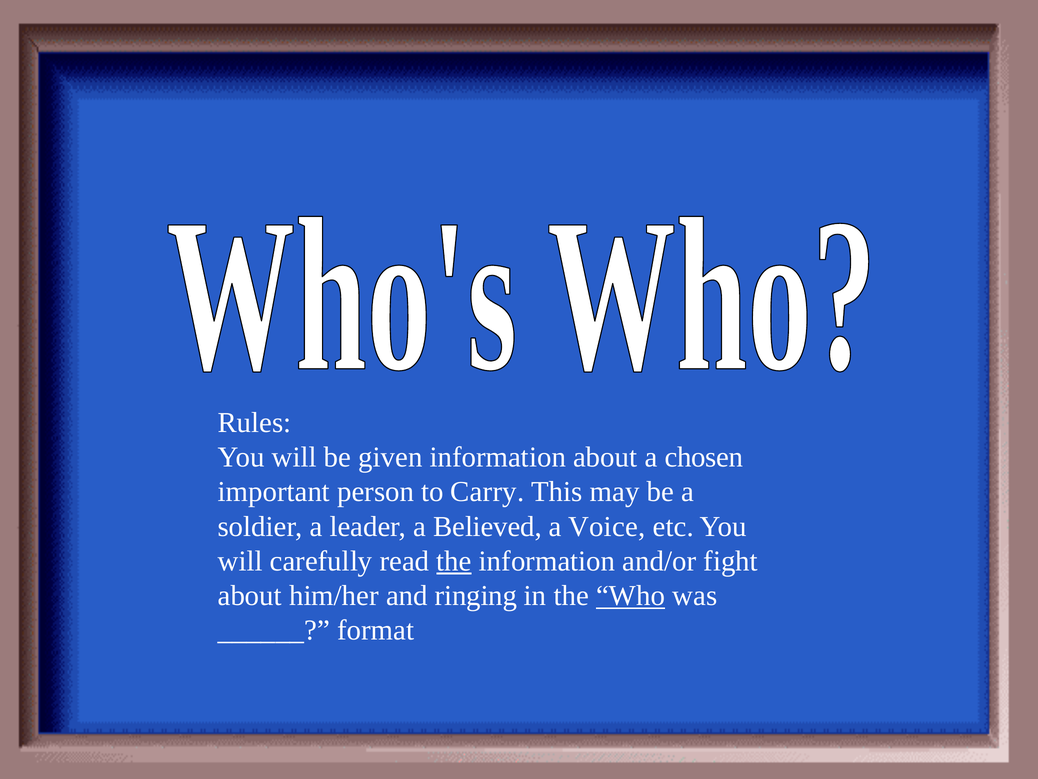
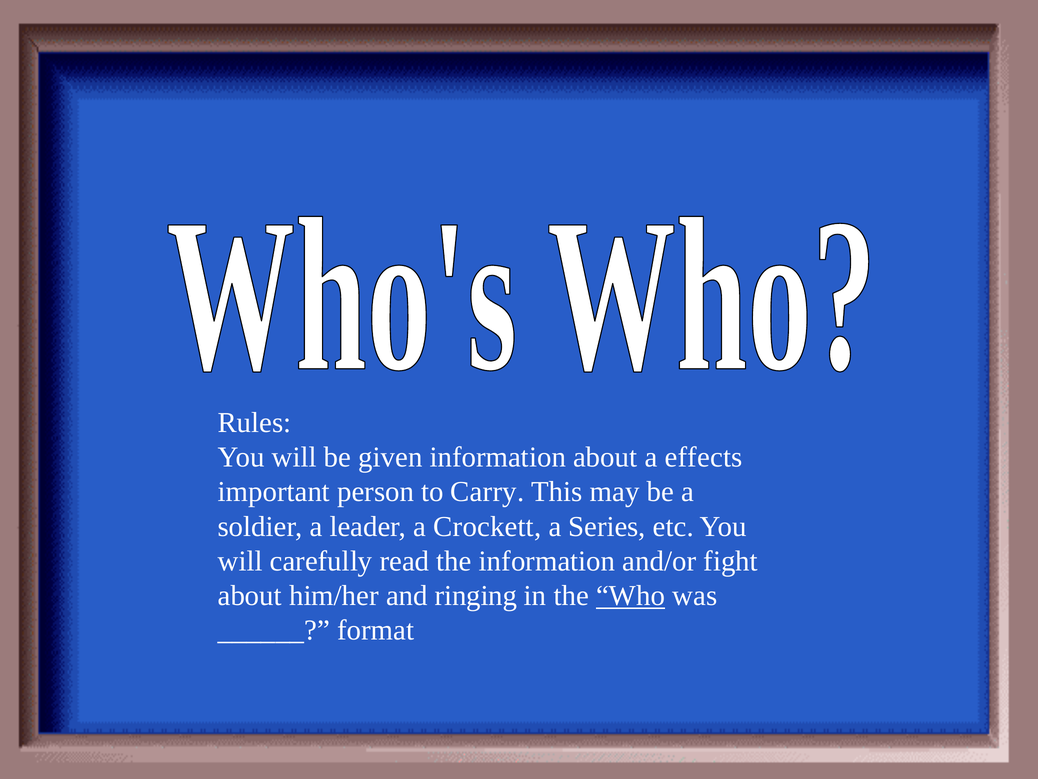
chosen: chosen -> effects (704, 457)
Believed: Believed -> Crockett (487, 526)
Voice: Voice -> Series (607, 526)
the underline: present -> none (454, 561)
